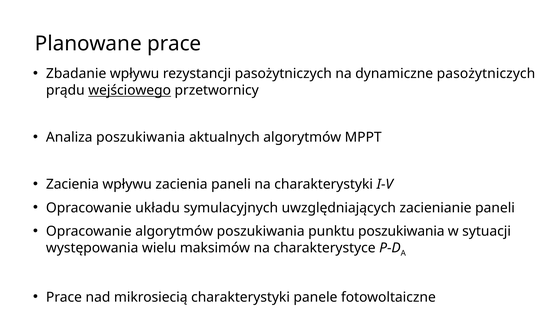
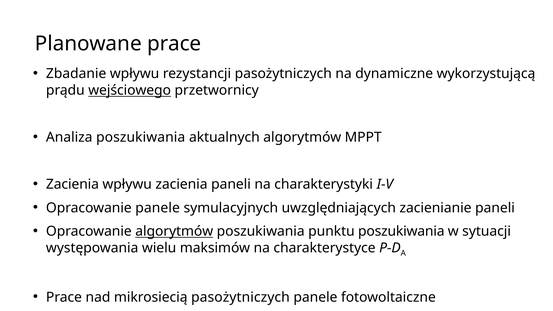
dynamiczne pasożytniczych: pasożytniczych -> wykorzystującą (486, 74)
Opracowanie układu: układu -> panele (158, 208)
algorytmów underline: none -> present (174, 231)
mikrosiecią charakterystyki: charakterystyki -> pasożytniczych (240, 297)
